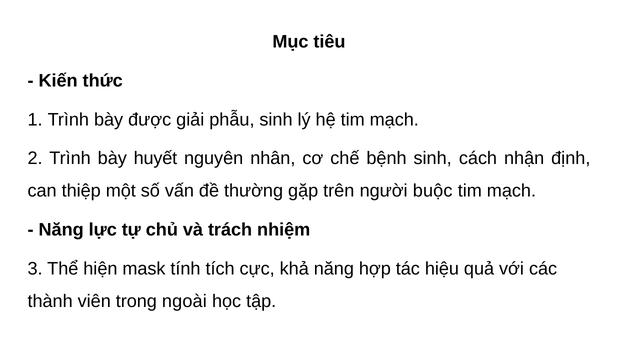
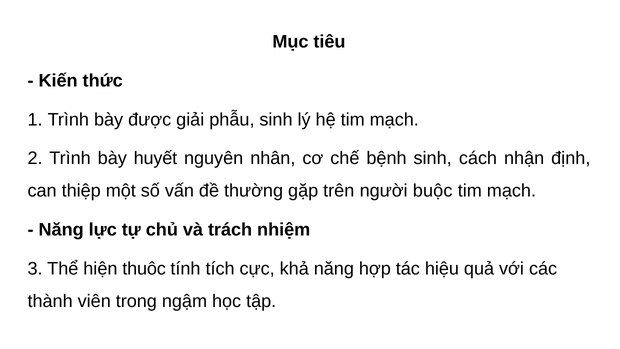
mask: mask -> thuôc (144, 269)
ngoài: ngoài -> ngậm (184, 301)
